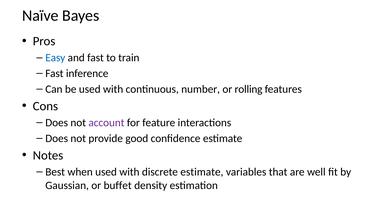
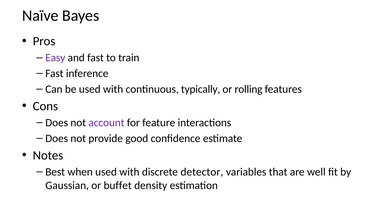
Easy colour: blue -> purple (55, 58)
number: number -> typically (201, 89)
discrete estimate: estimate -> detector (202, 171)
